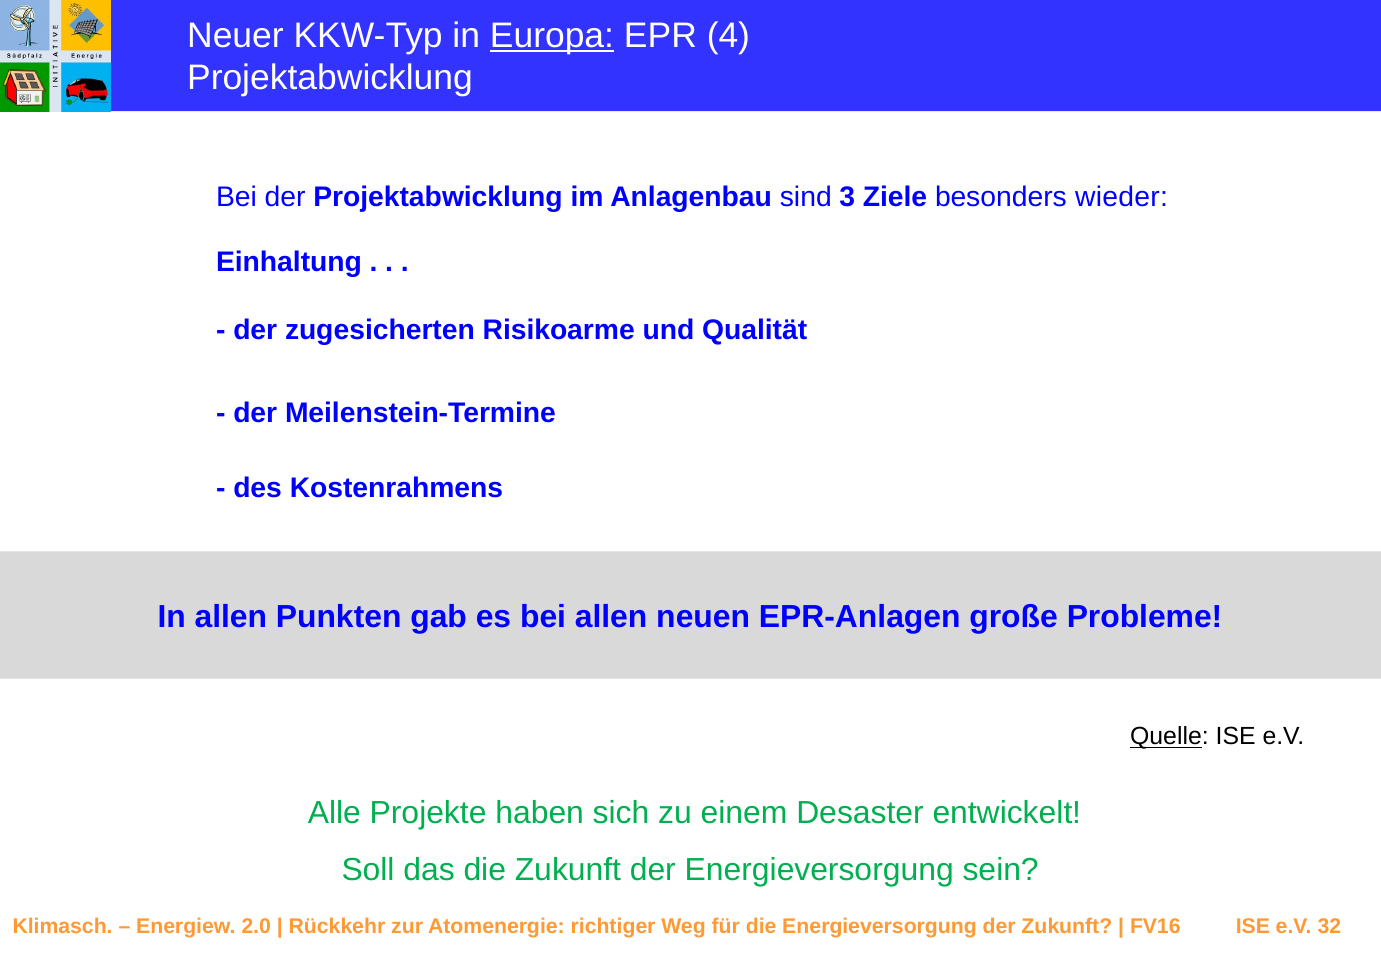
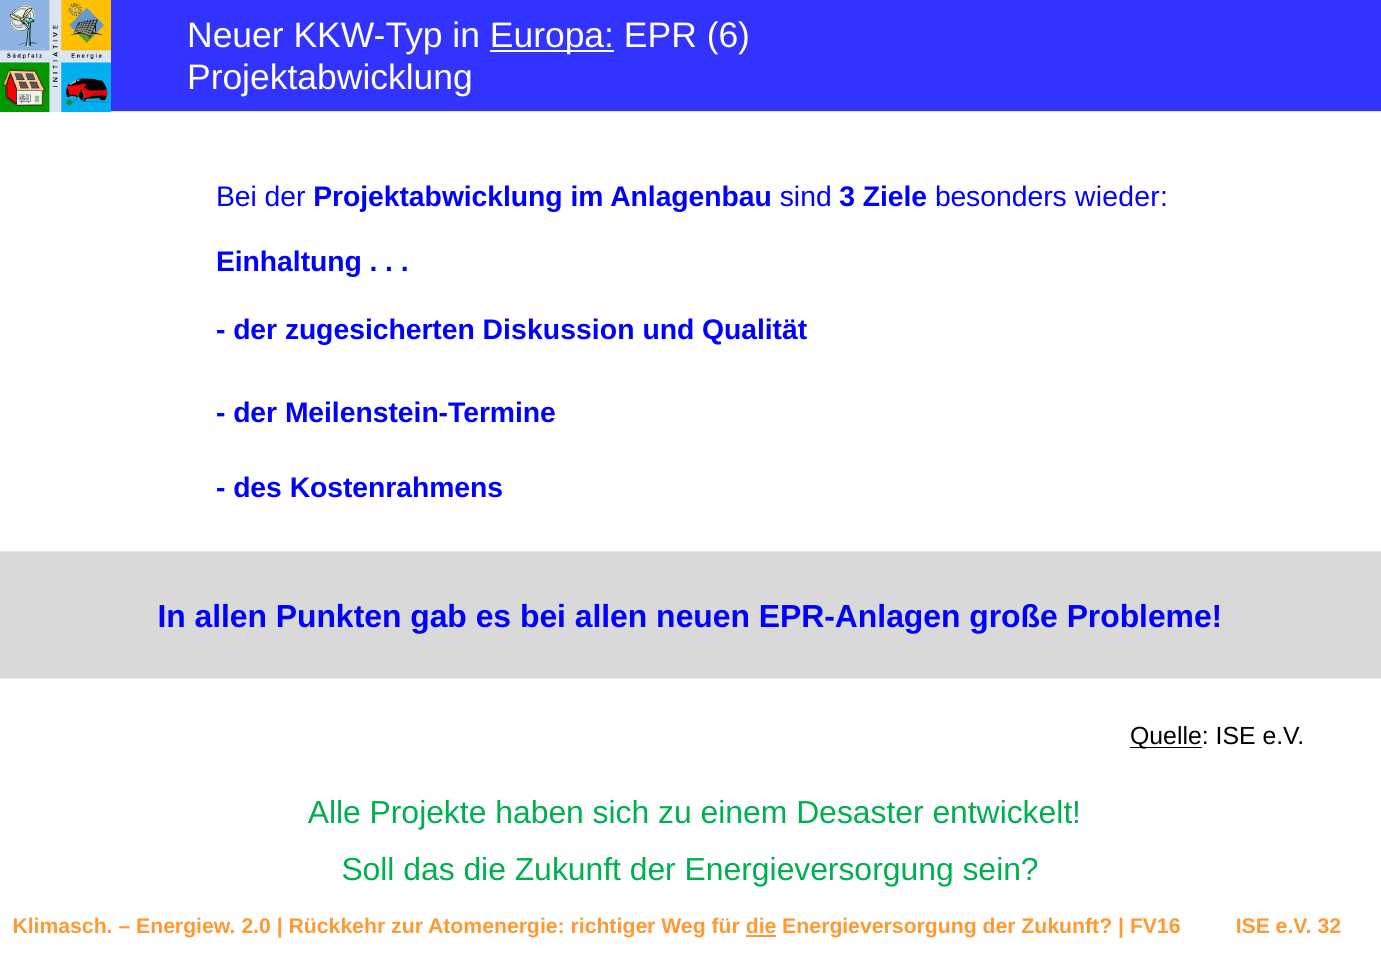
4: 4 -> 6 (728, 35)
Risikoarme: Risikoarme -> Diskussion (559, 330)
die underline: none -> present (761, 927)
